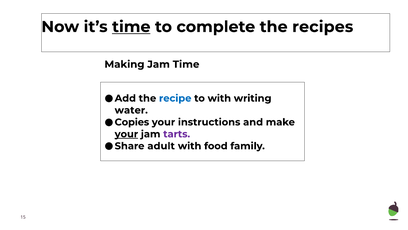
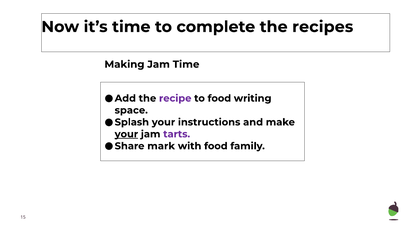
time underline: present -> none (131, 27)
recipe colour: blue -> purple (175, 98)
to with: with -> food (219, 98)
water: water -> space (131, 110)
Copies: Copies -> Splash (132, 122)
adult: adult -> mark (161, 146)
